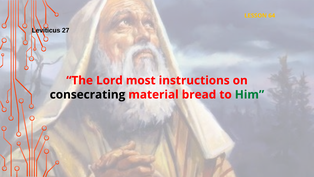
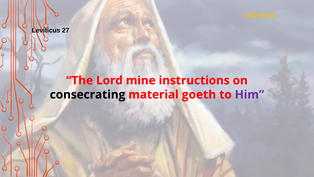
most: most -> mine (141, 80)
bread: bread -> goeth (199, 94)
Him colour: green -> purple (249, 94)
